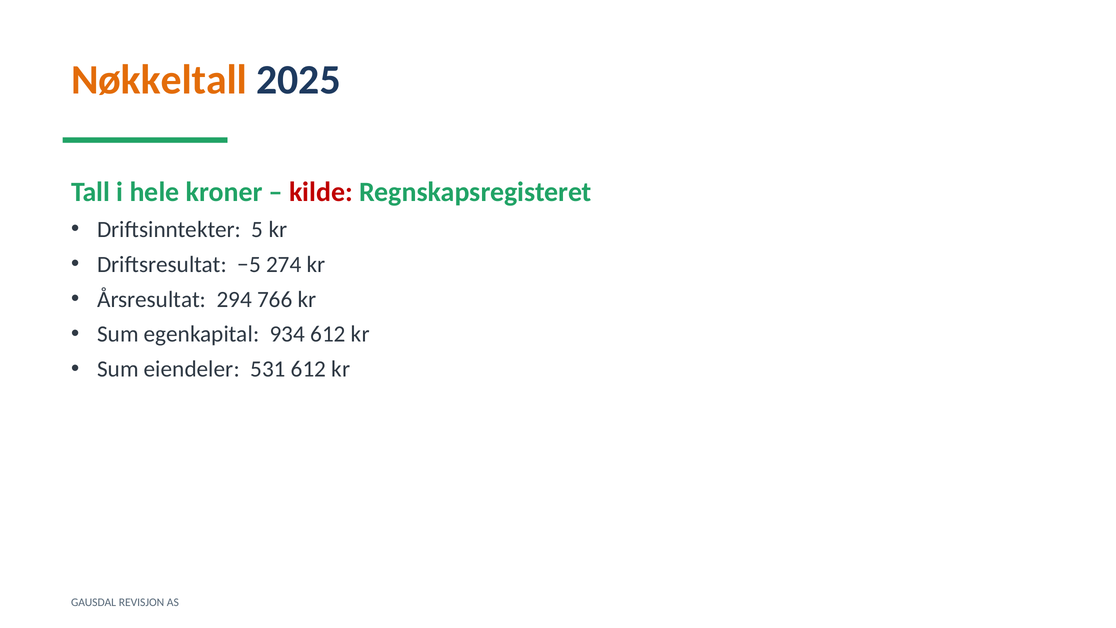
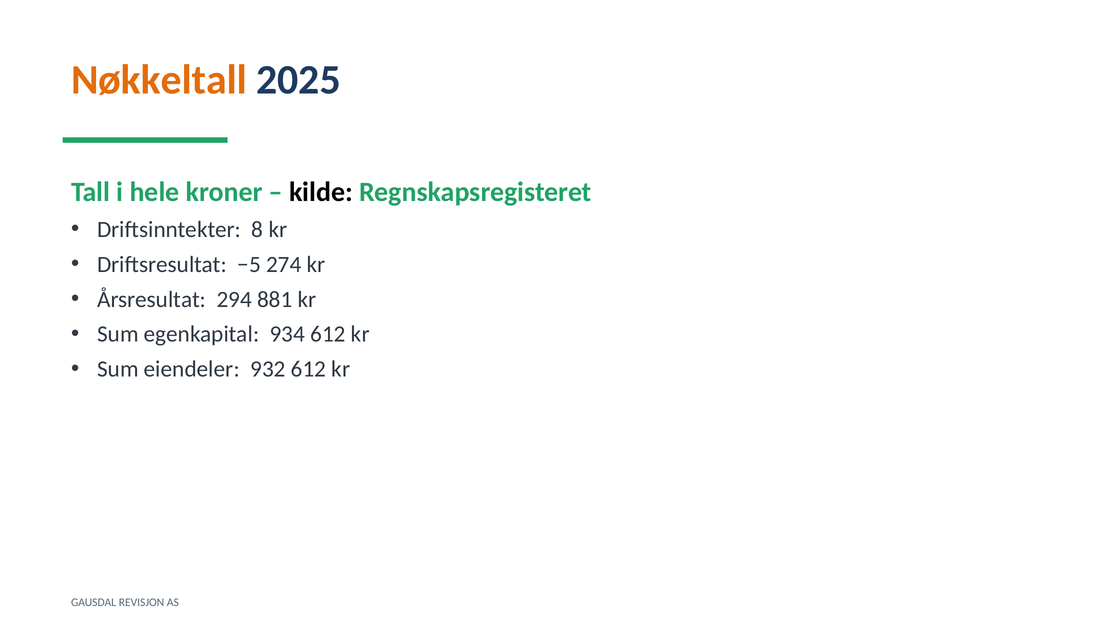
kilde colour: red -> black (321, 192)
5: 5 -> 8 (257, 229)
766: 766 -> 881 (275, 299)
531: 531 -> 932 (268, 369)
